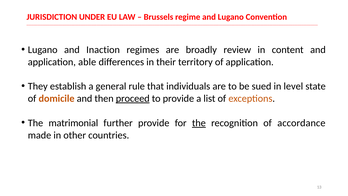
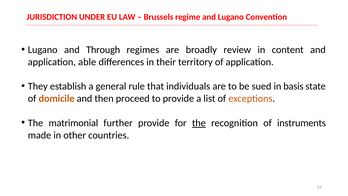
Inaction: Inaction -> Through (103, 50)
level: level -> basis (293, 86)
proceed underline: present -> none (133, 98)
accordance: accordance -> instruments (301, 123)
